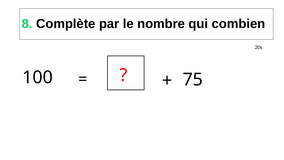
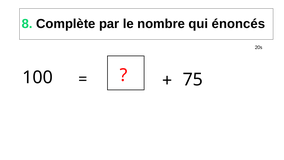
combien: combien -> énoncés (238, 24)
